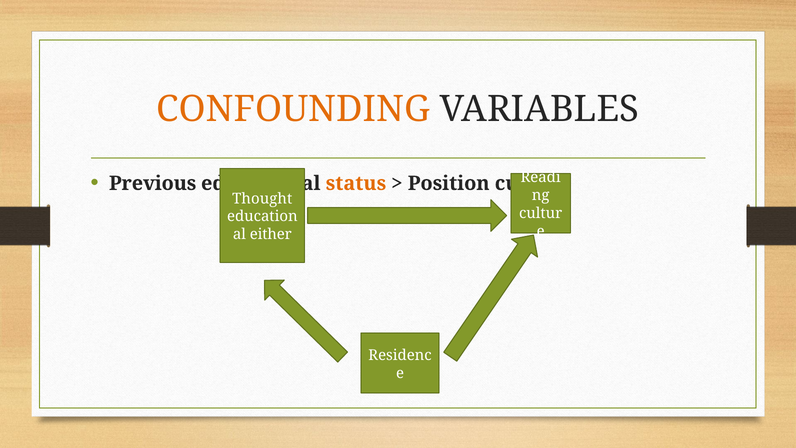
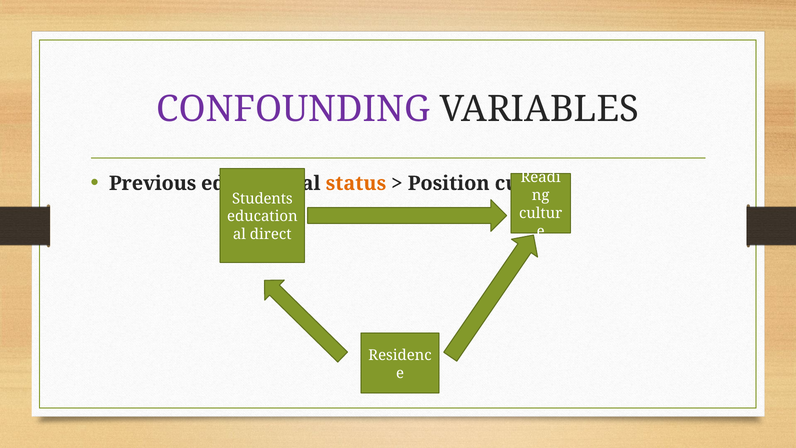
CONFOUNDING colour: orange -> purple (293, 109)
Thought: Thought -> Students (262, 199)
either: either -> direct (271, 234)
